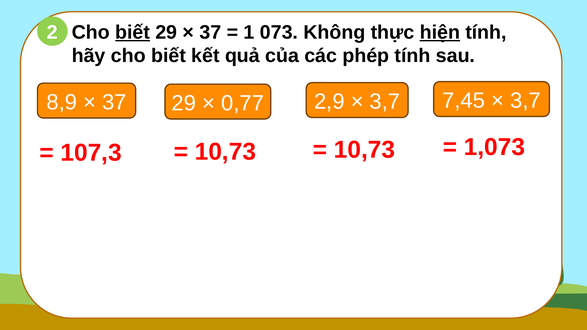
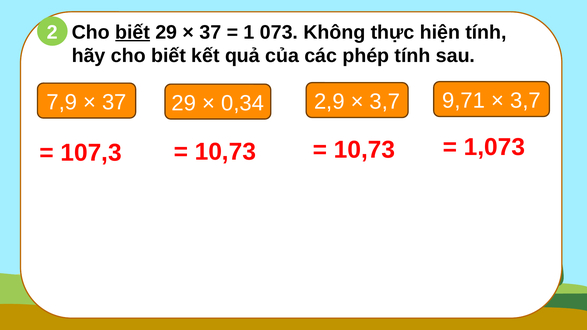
hiện underline: present -> none (440, 32)
8,9: 8,9 -> 7,9 (62, 102)
0,77: 0,77 -> 0,34 (243, 103)
7,45: 7,45 -> 9,71 (464, 101)
